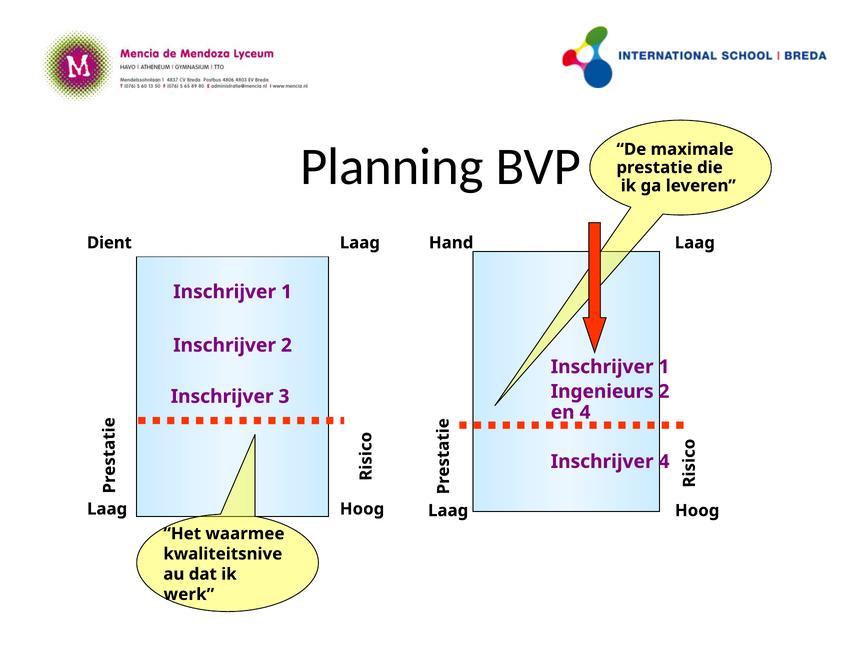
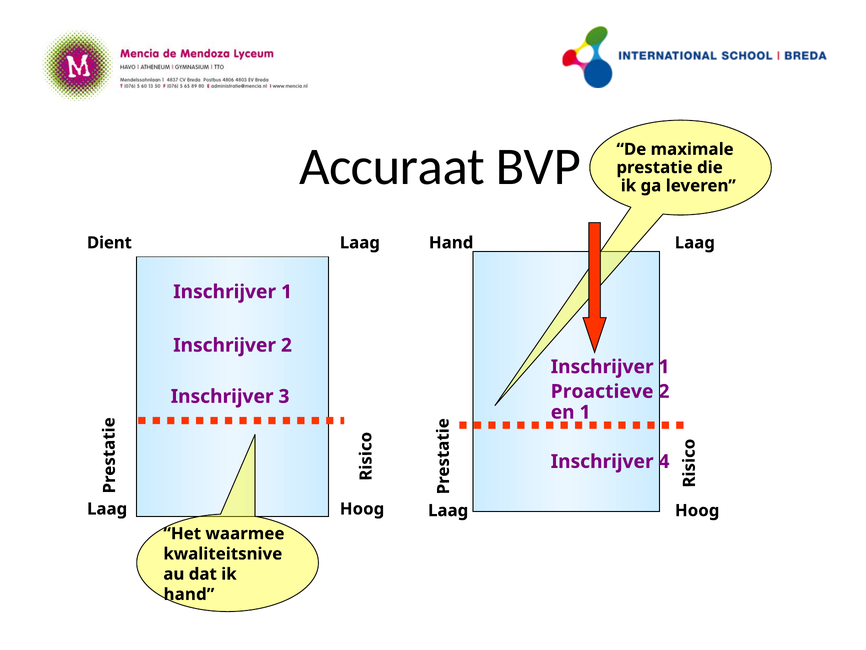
Planning: Planning -> Accuraat (392, 167)
Ingenieurs: Ingenieurs -> Proactieve (602, 391)
en 4: 4 -> 1 (585, 412)
werk: werk -> hand (189, 594)
